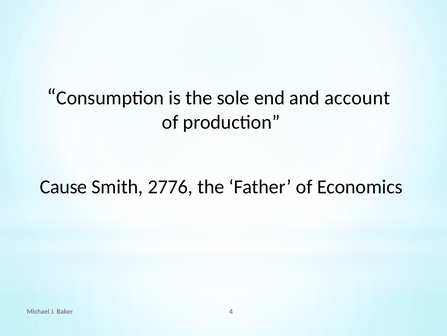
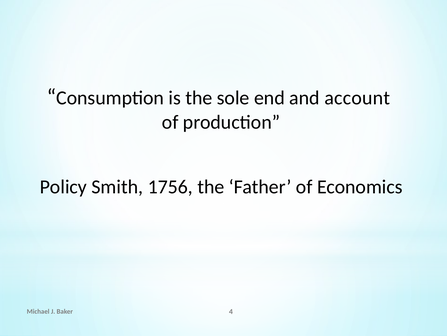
Cause: Cause -> Policy (63, 187)
2776: 2776 -> 1756 (170, 187)
